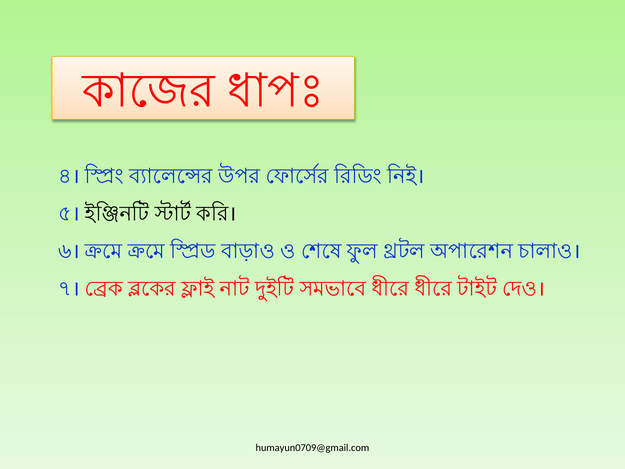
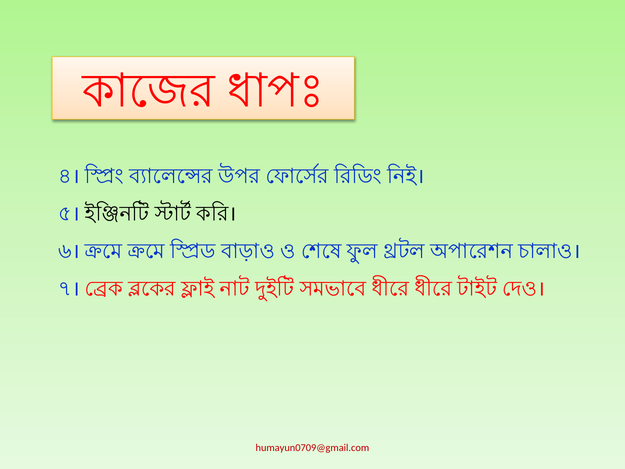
humayun0709@gmail.com colour: black -> red (312, 448)
